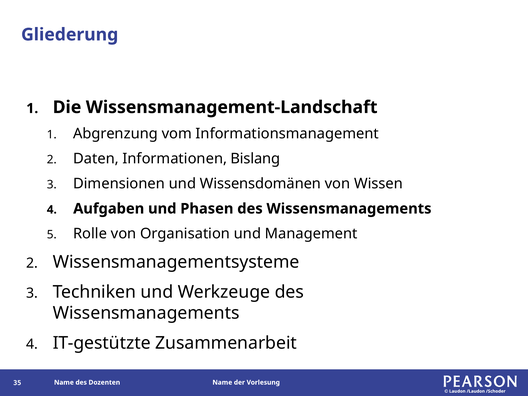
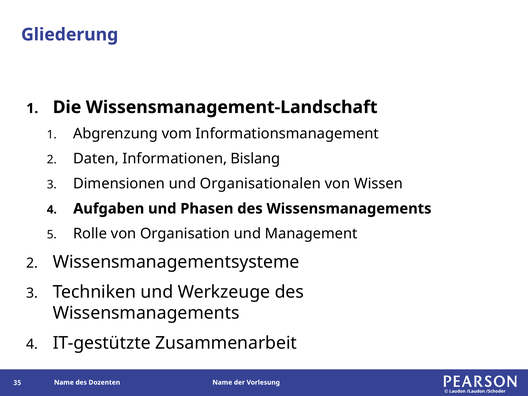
Wissensdomänen: Wissensdomänen -> Organisationalen (260, 184)
